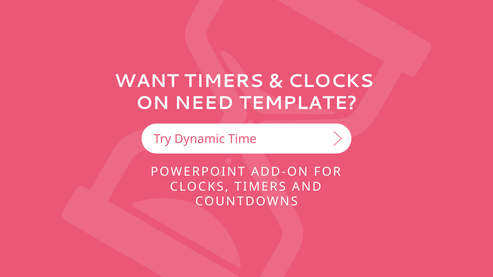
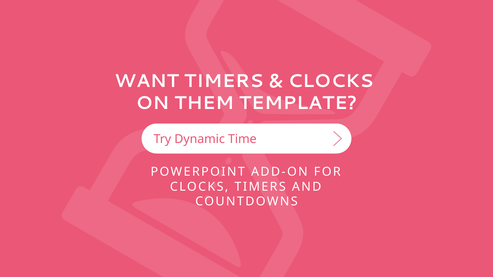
NEED: NEED -> THEM (204, 103)
